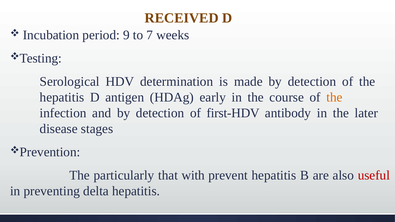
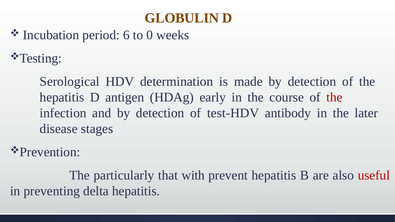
RECEIVED: RECEIVED -> GLOBULIN (182, 18)
9: 9 -> 6 (126, 35)
7: 7 -> 0 (150, 35)
the colour: orange -> red (334, 97)
first-HDV: first-HDV -> test-HDV (233, 113)
